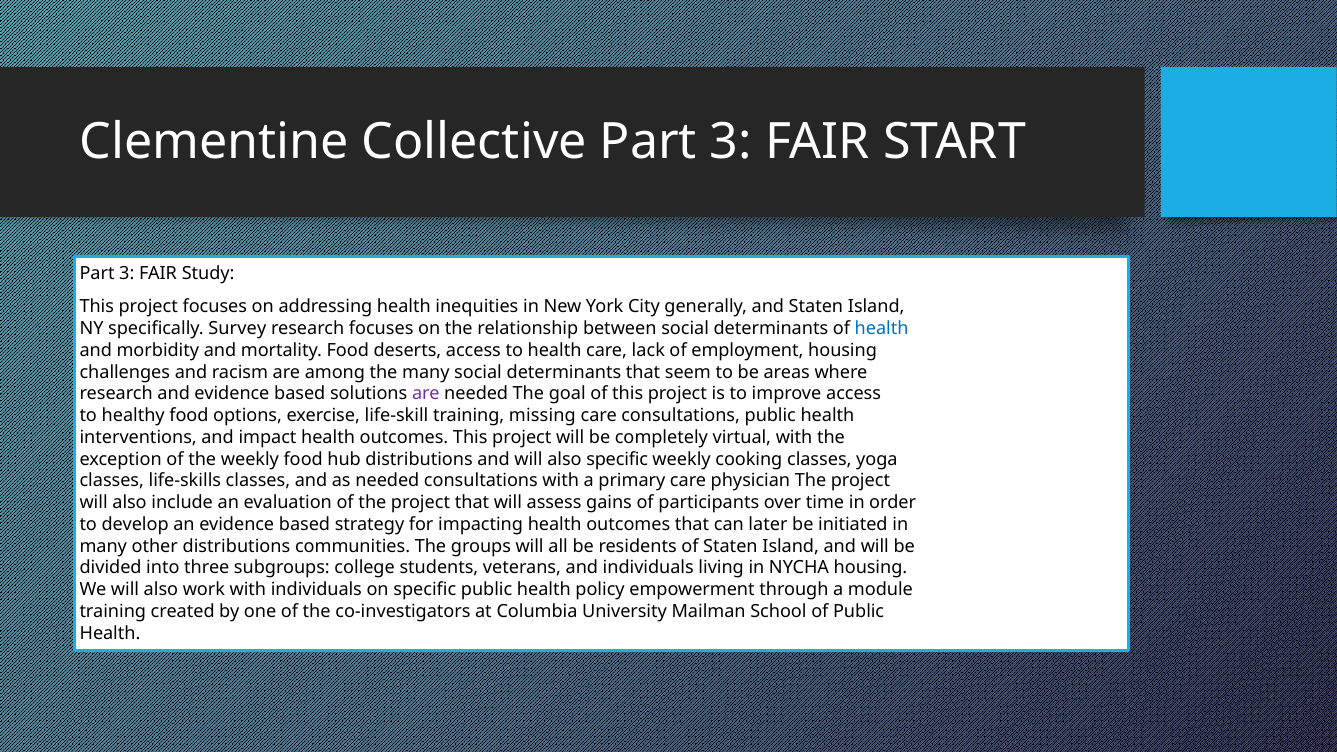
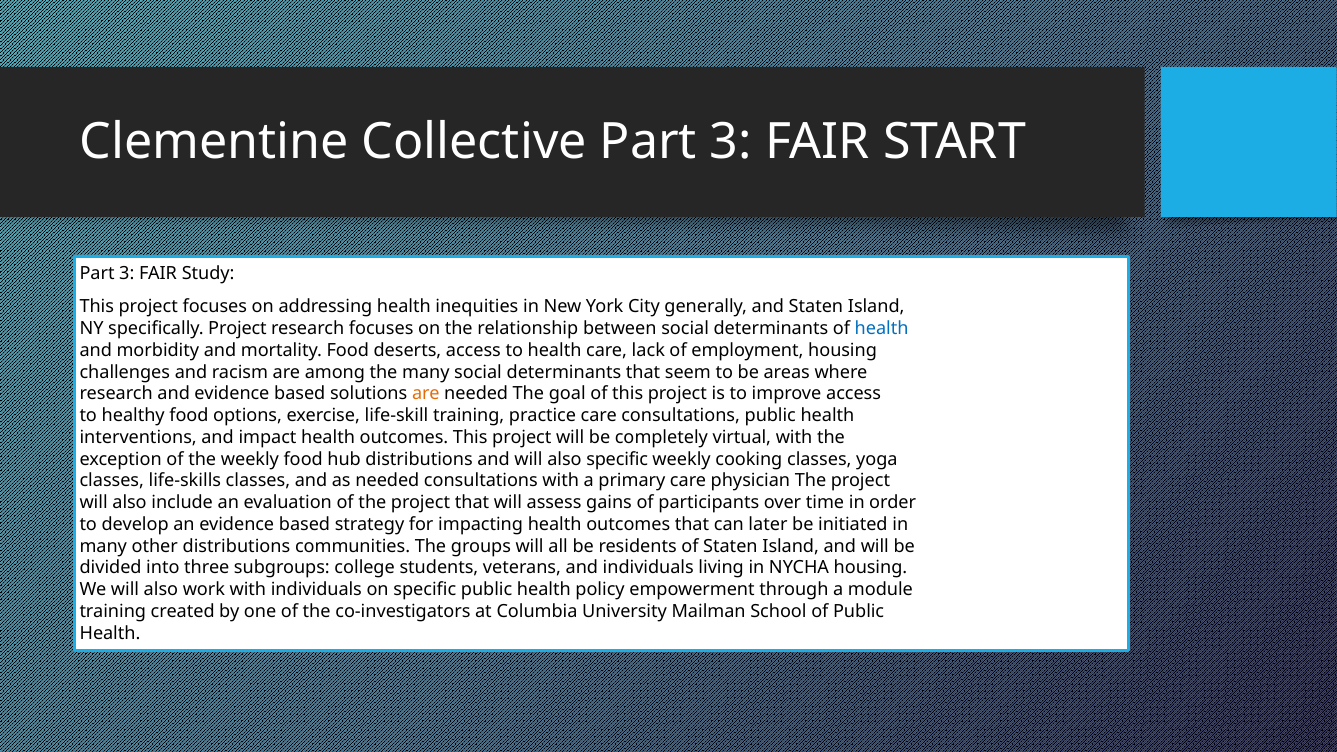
specifically Survey: Survey -> Project (237, 329)
are colour: purple -> orange (426, 394)
missing: missing -> practice (542, 416)
